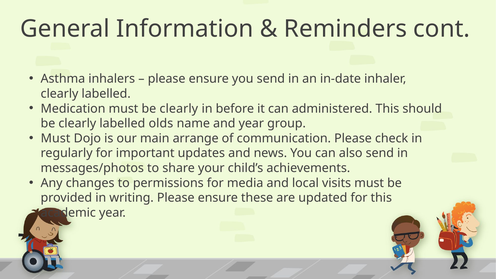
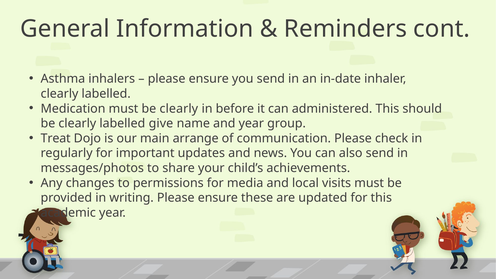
olds: olds -> give (161, 123)
Must: Must -> Treat (56, 138)
